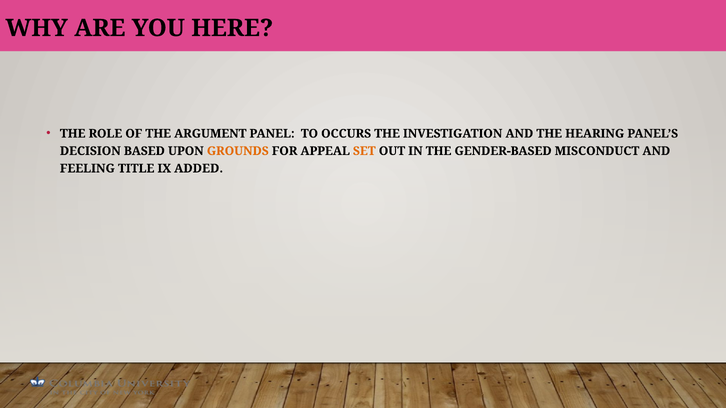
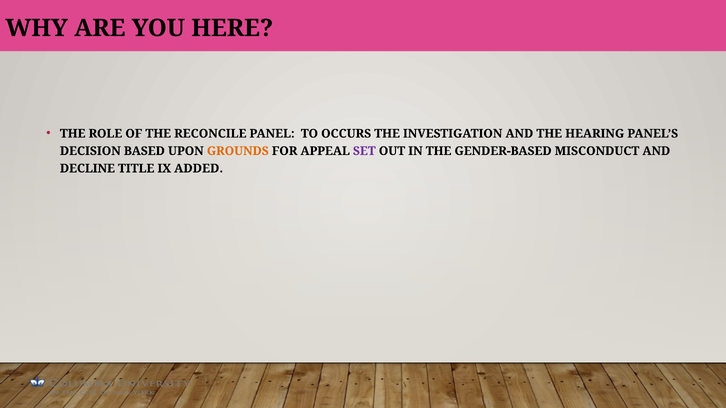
ARGUMENT: ARGUMENT -> RECONCILE (210, 134)
SET colour: orange -> purple (364, 151)
FEELING: FEELING -> DECLINE (87, 169)
